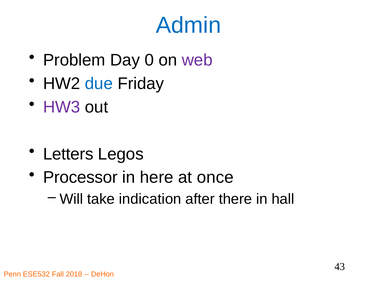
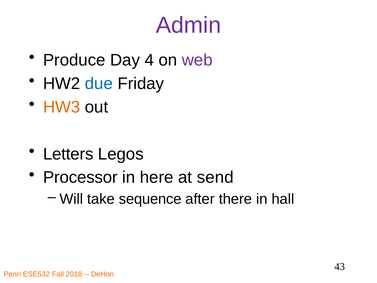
Admin colour: blue -> purple (188, 25)
Problem: Problem -> Produce (74, 60)
0: 0 -> 4 (149, 60)
HW3 colour: purple -> orange (62, 107)
once: once -> send (215, 177)
indication: indication -> sequence (150, 199)
